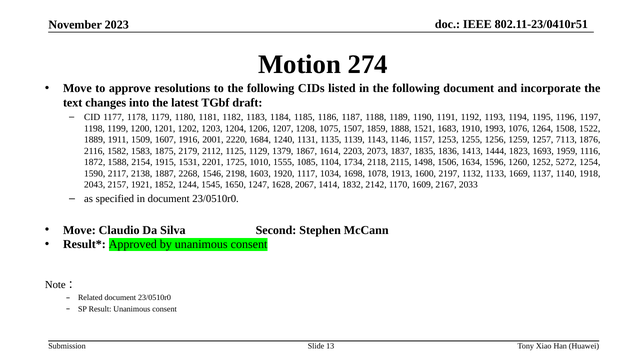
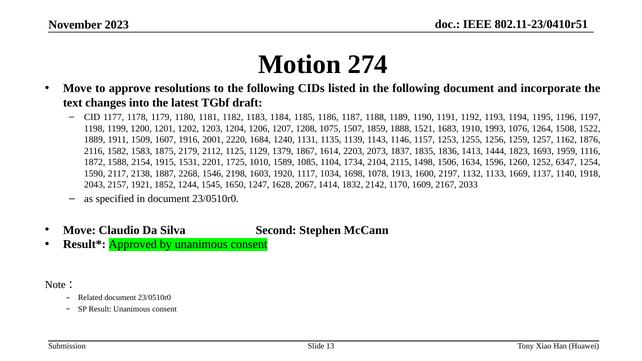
7113: 7113 -> 1162 (566, 140)
1555: 1555 -> 1589 (284, 162)
2118: 2118 -> 2104 (378, 162)
5272: 5272 -> 6347 (566, 162)
